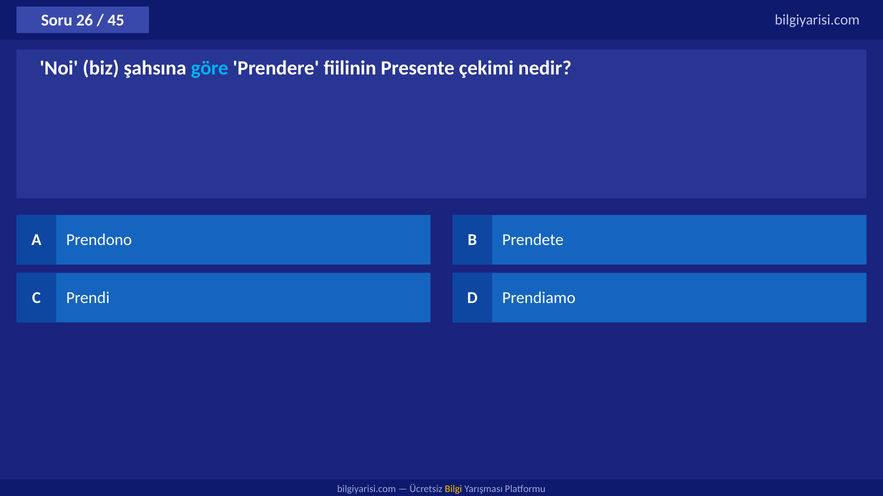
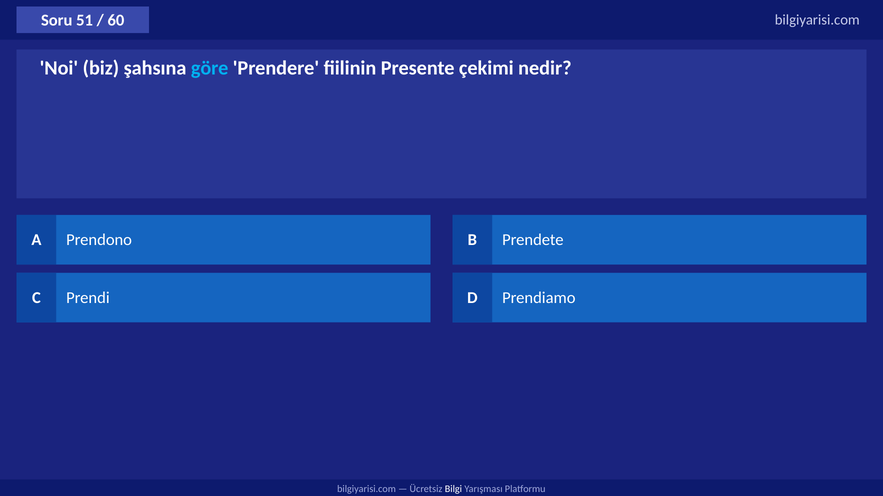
26: 26 -> 51 (85, 20)
45: 45 -> 60 (116, 20)
Bilgi colour: yellow -> white (453, 490)
